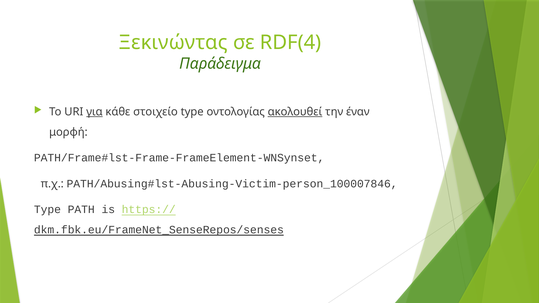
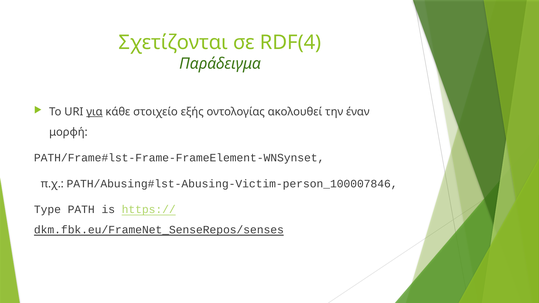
Ξεκινώντας: Ξεκινώντας -> Σχετίζονται (173, 43)
στοιχείο type: type -> εξής (192, 112)
ακολουθεί underline: present -> none (295, 112)
